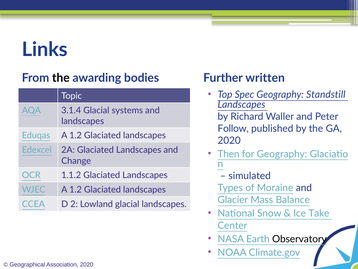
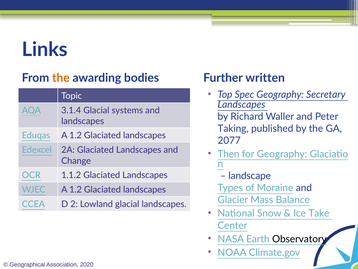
the colour: black -> orange (61, 78)
Standstill: Standstill -> Secretary (326, 94)
Follow: Follow -> Taking (233, 128)
2020: 2020 -> 2077 (229, 140)
simulated: simulated -> landscape (250, 176)
